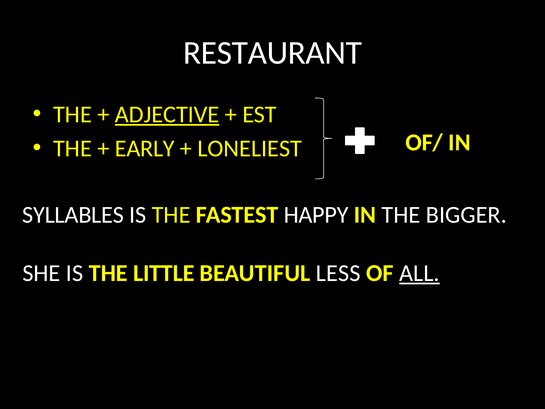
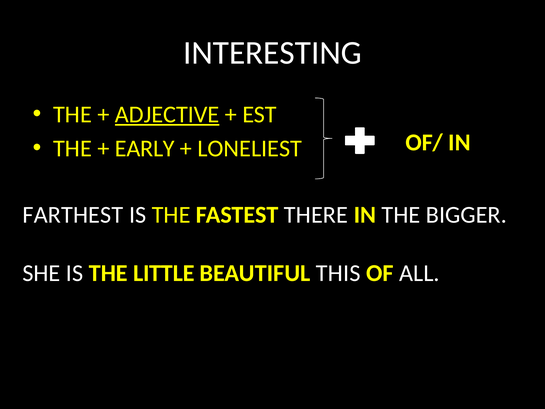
RESTAURANT: RESTAURANT -> INTERESTING (272, 53)
SYLLABLES: SYLLABLES -> FARTHEST (73, 215)
HAPPY: HAPPY -> THERE (316, 215)
LESS: LESS -> THIS (338, 273)
ALL underline: present -> none (419, 273)
